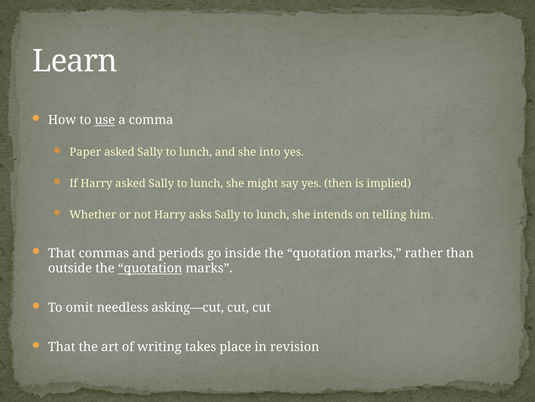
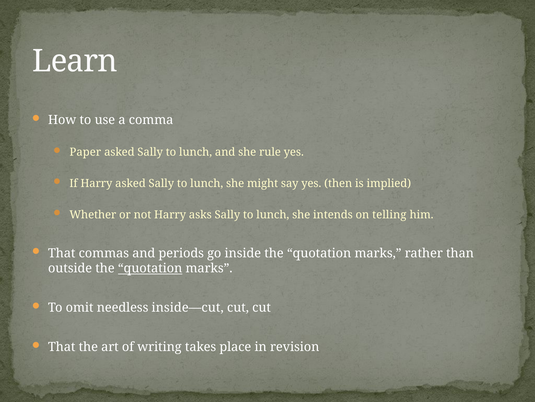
use underline: present -> none (105, 120)
into: into -> rule (270, 152)
asking—cut: asking—cut -> inside—cut (188, 307)
